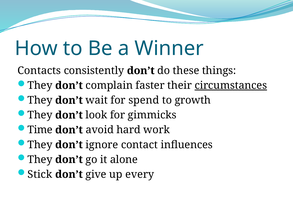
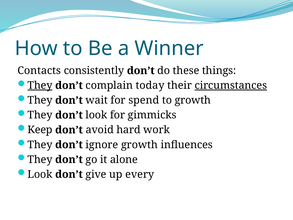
They underline: none -> present (40, 85)
faster: faster -> today (150, 85)
Time: Time -> Keep (40, 130)
ignore contact: contact -> growth (139, 145)
Stick: Stick -> Look (40, 174)
